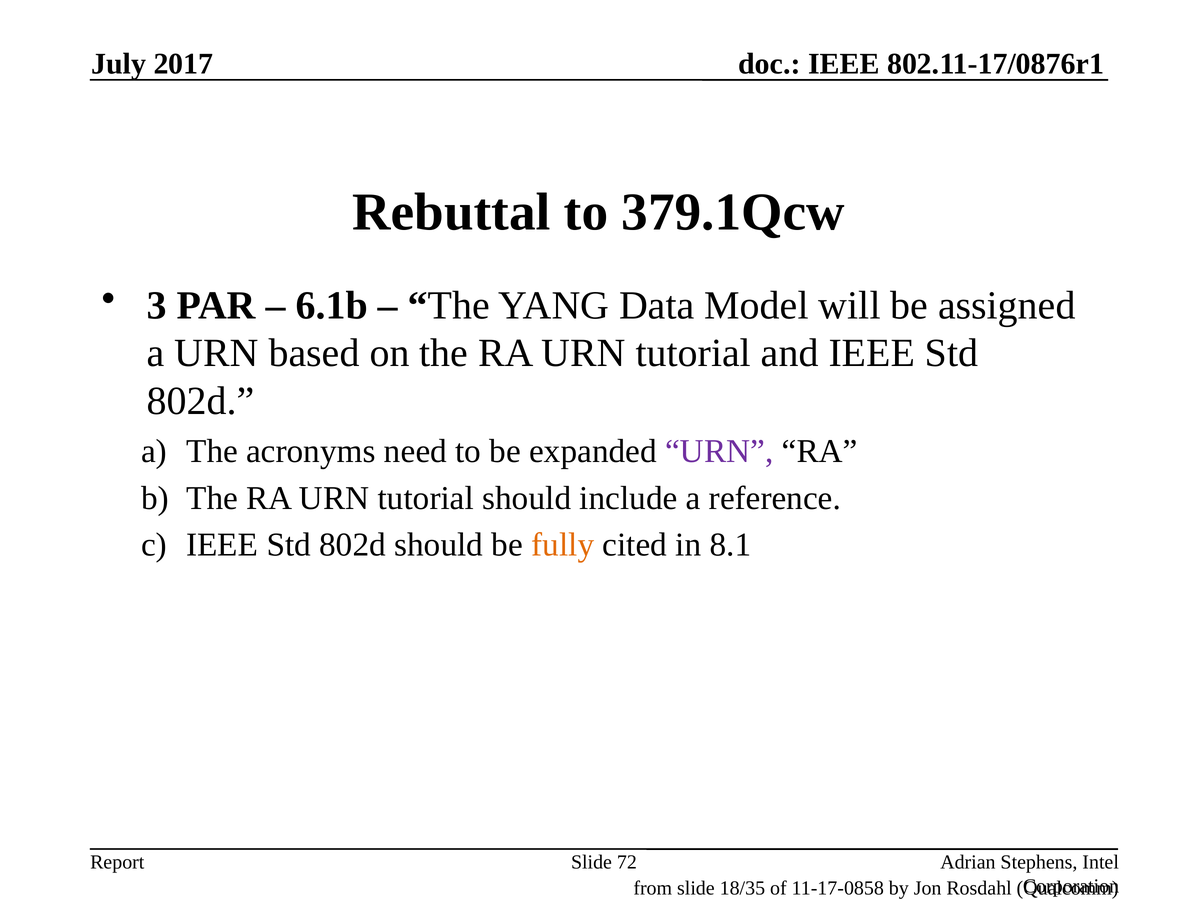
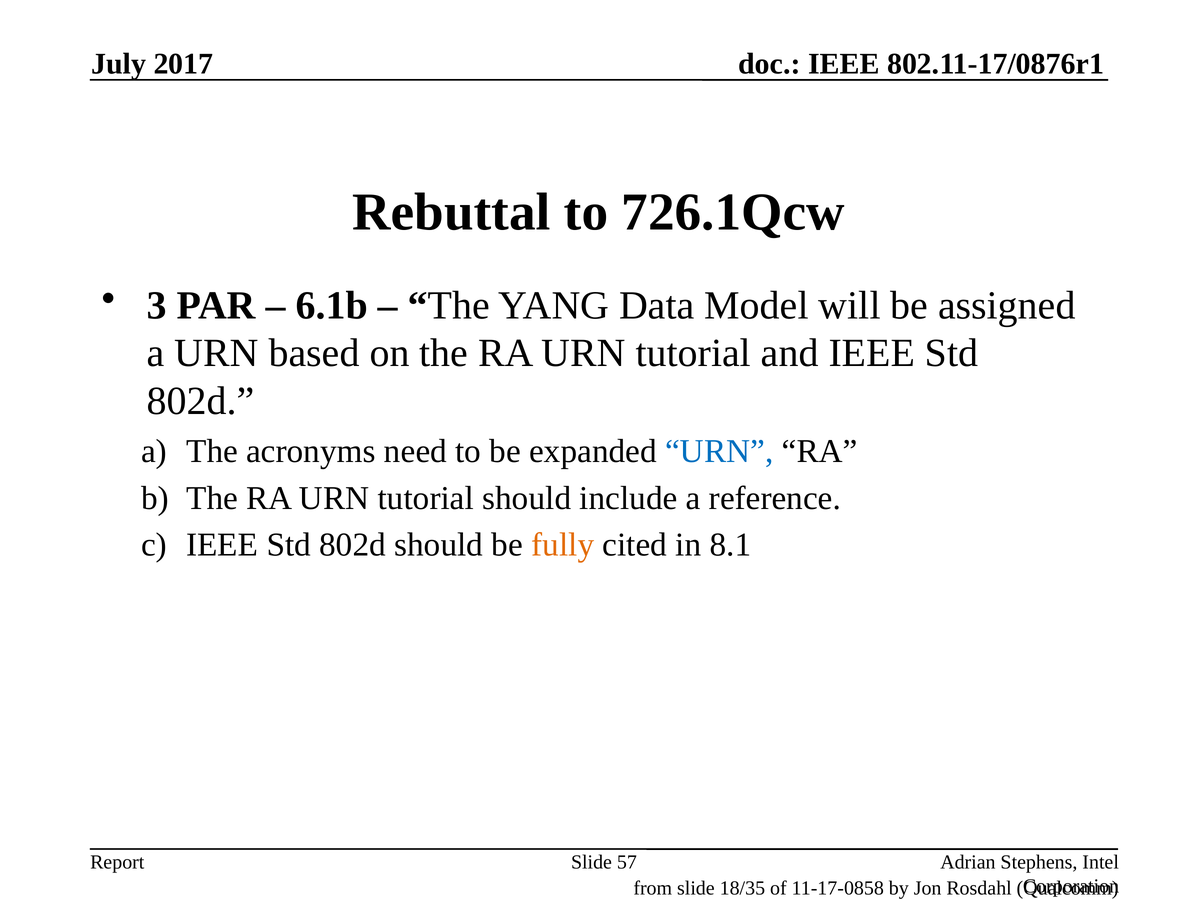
379.1Qcw: 379.1Qcw -> 726.1Qcw (733, 212)
URN colour: purple -> blue (719, 451)
72: 72 -> 57 (627, 862)
